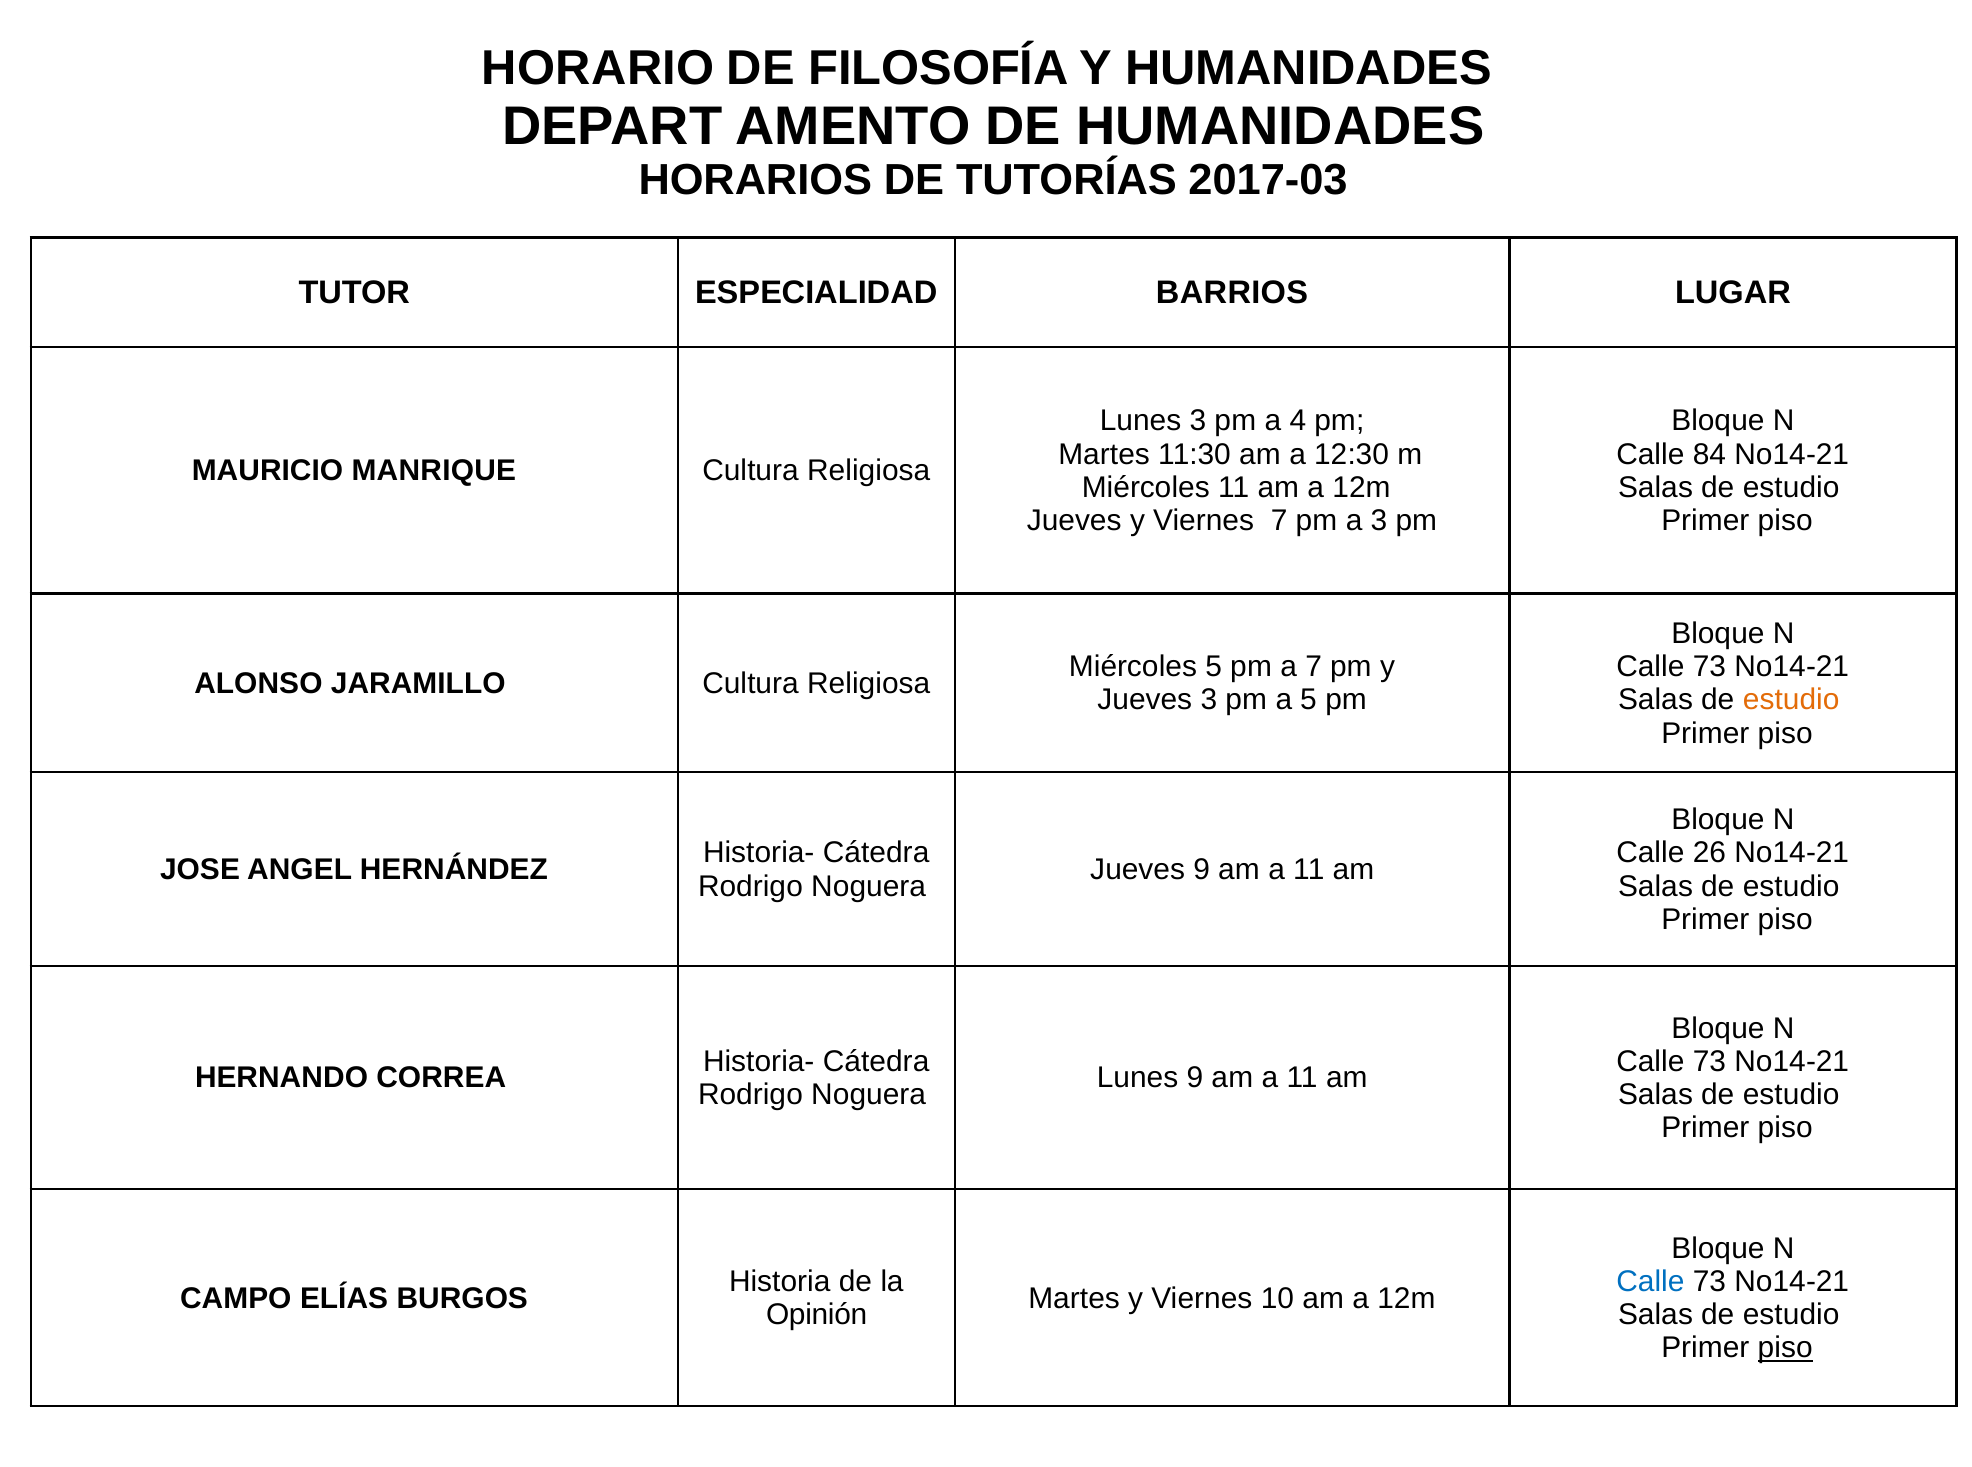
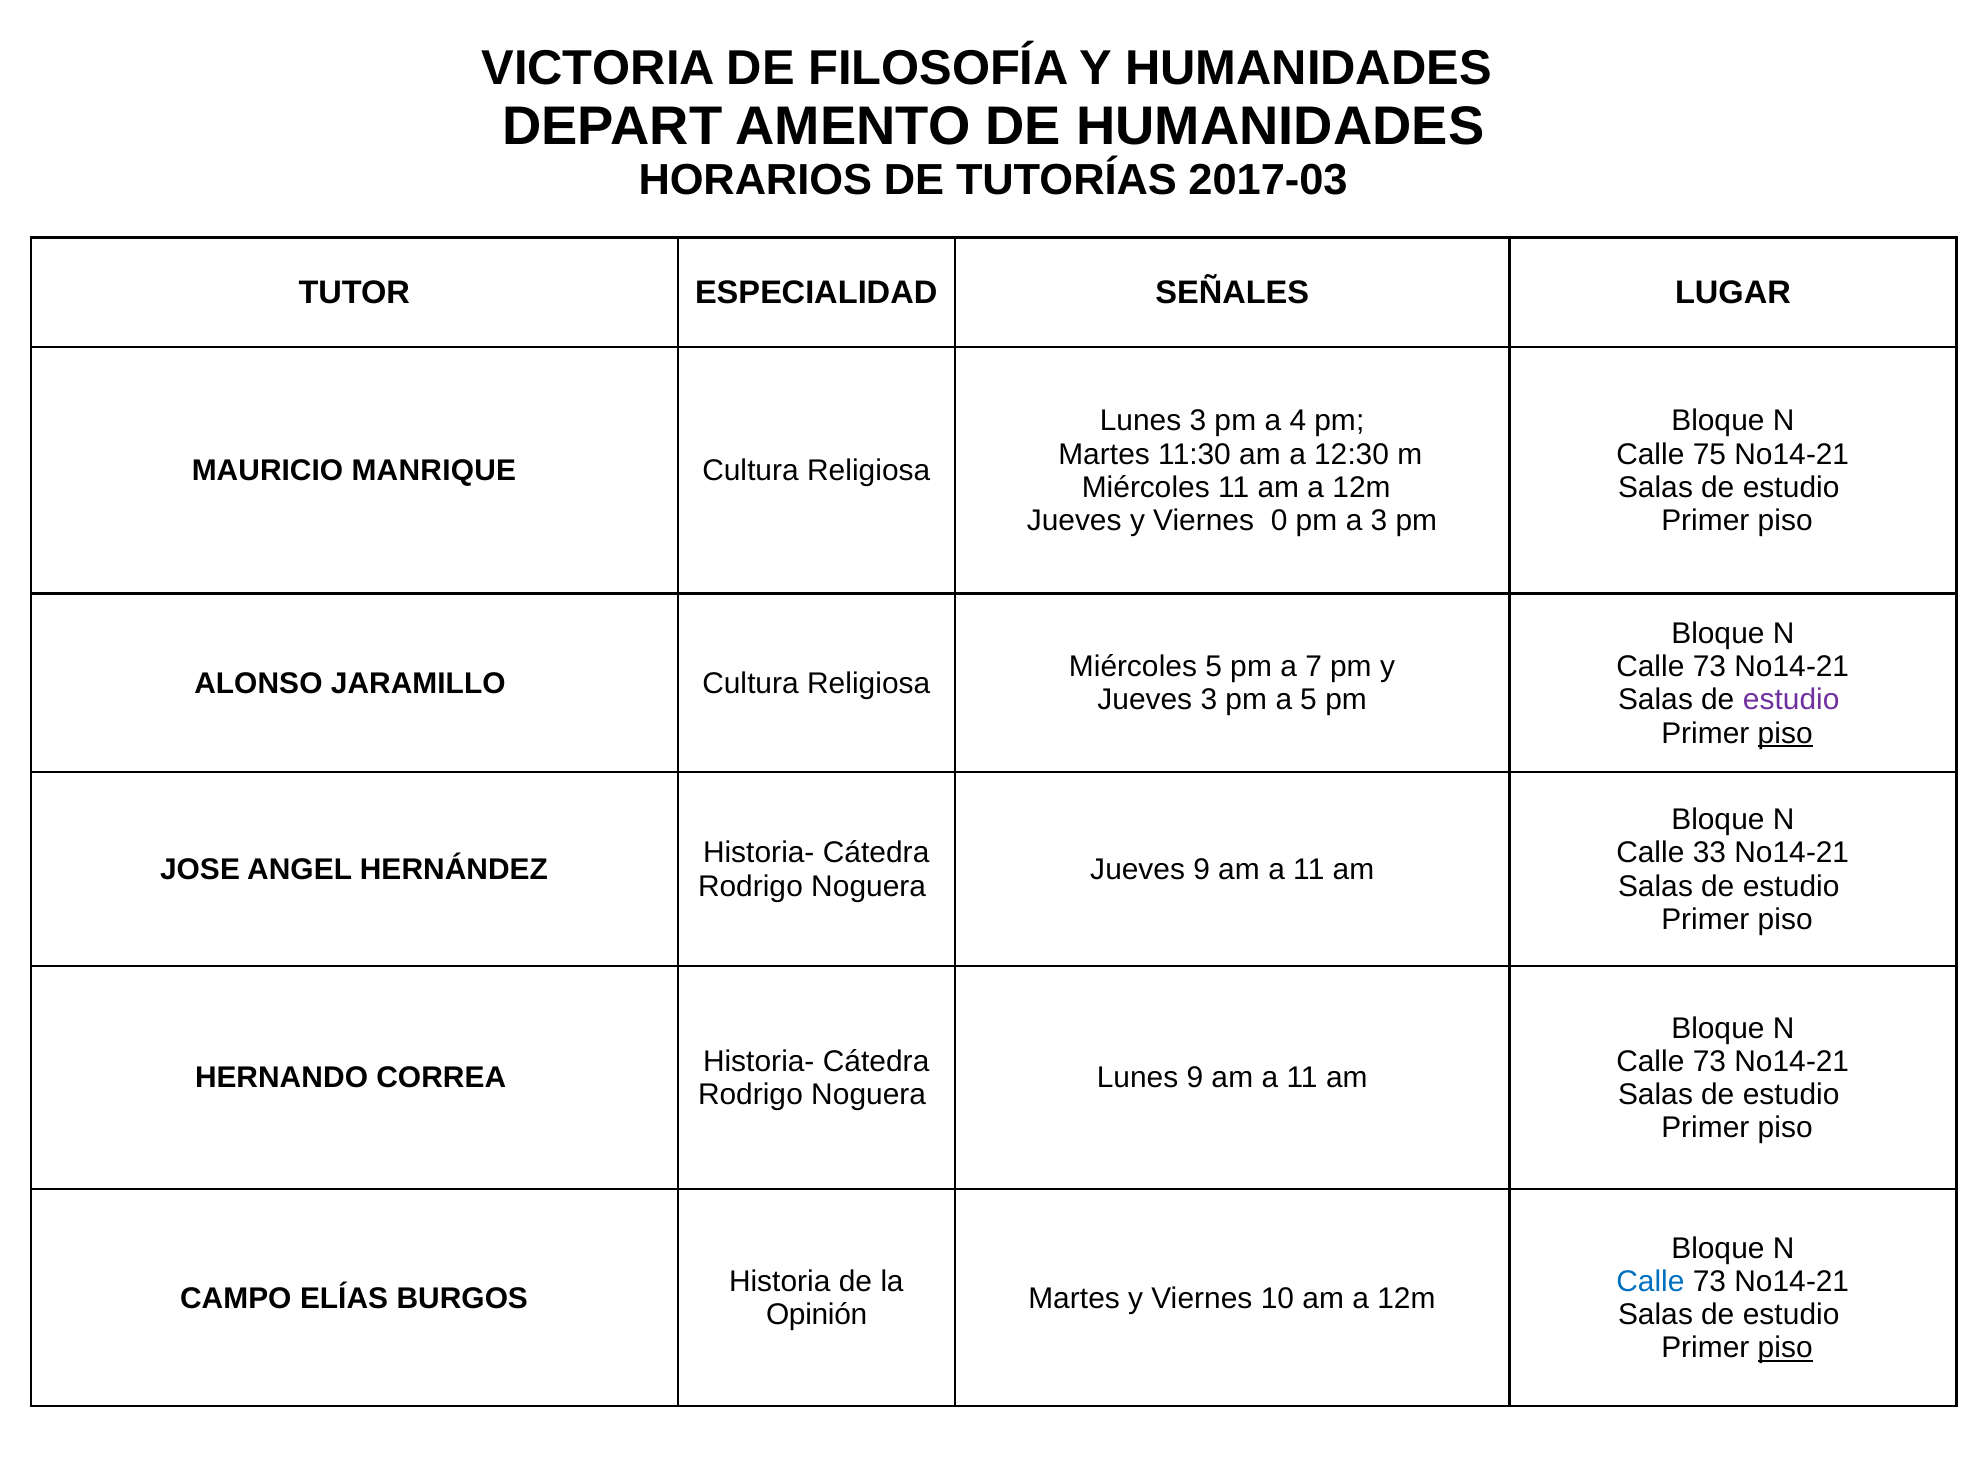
HORARIO: HORARIO -> VICTORIA (598, 69)
BARRIOS: BARRIOS -> SEÑALES (1232, 293)
84: 84 -> 75 (1709, 454)
Viernes 7: 7 -> 0 (1279, 521)
estudio colour: orange -> purple (1791, 700)
piso underline: none -> present (1785, 733)
26: 26 -> 33 (1709, 853)
